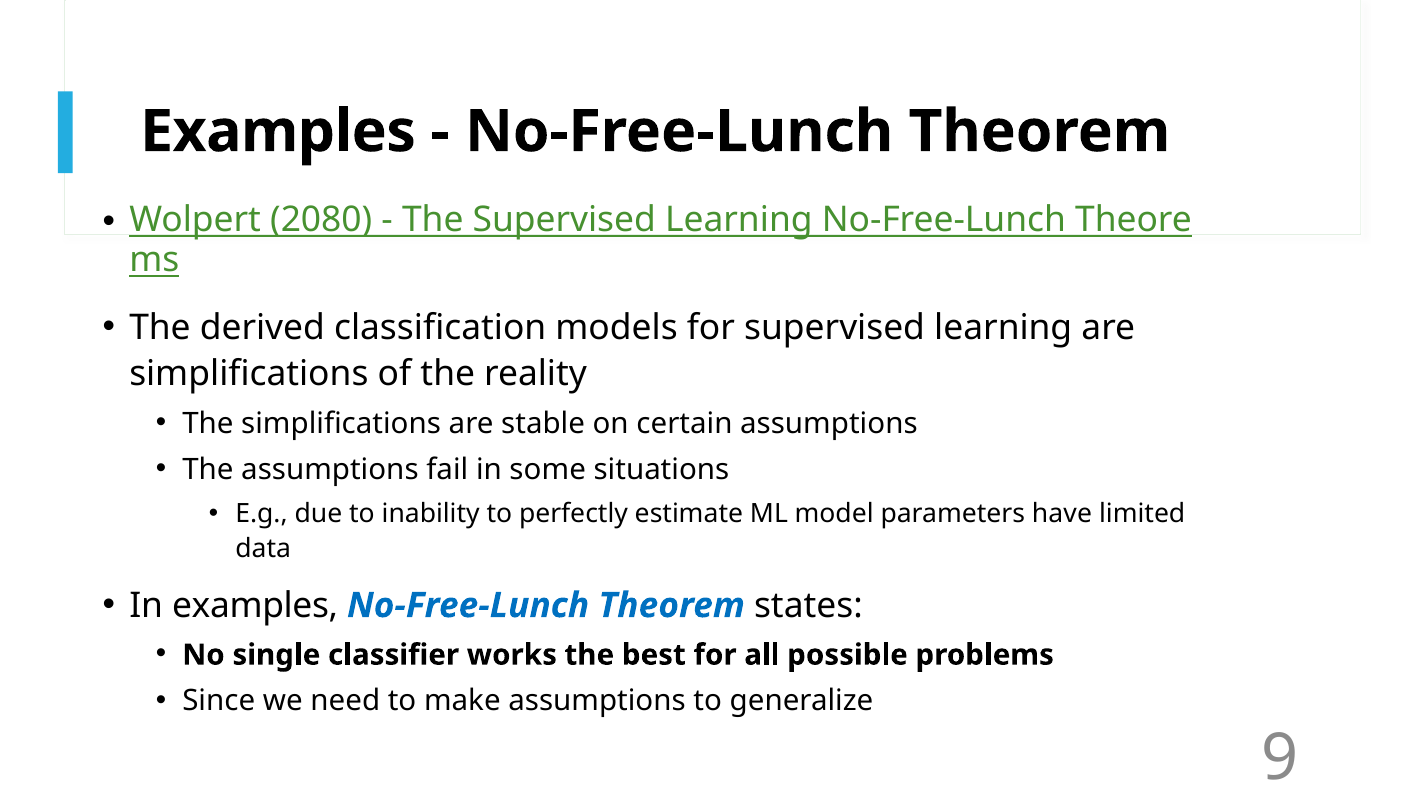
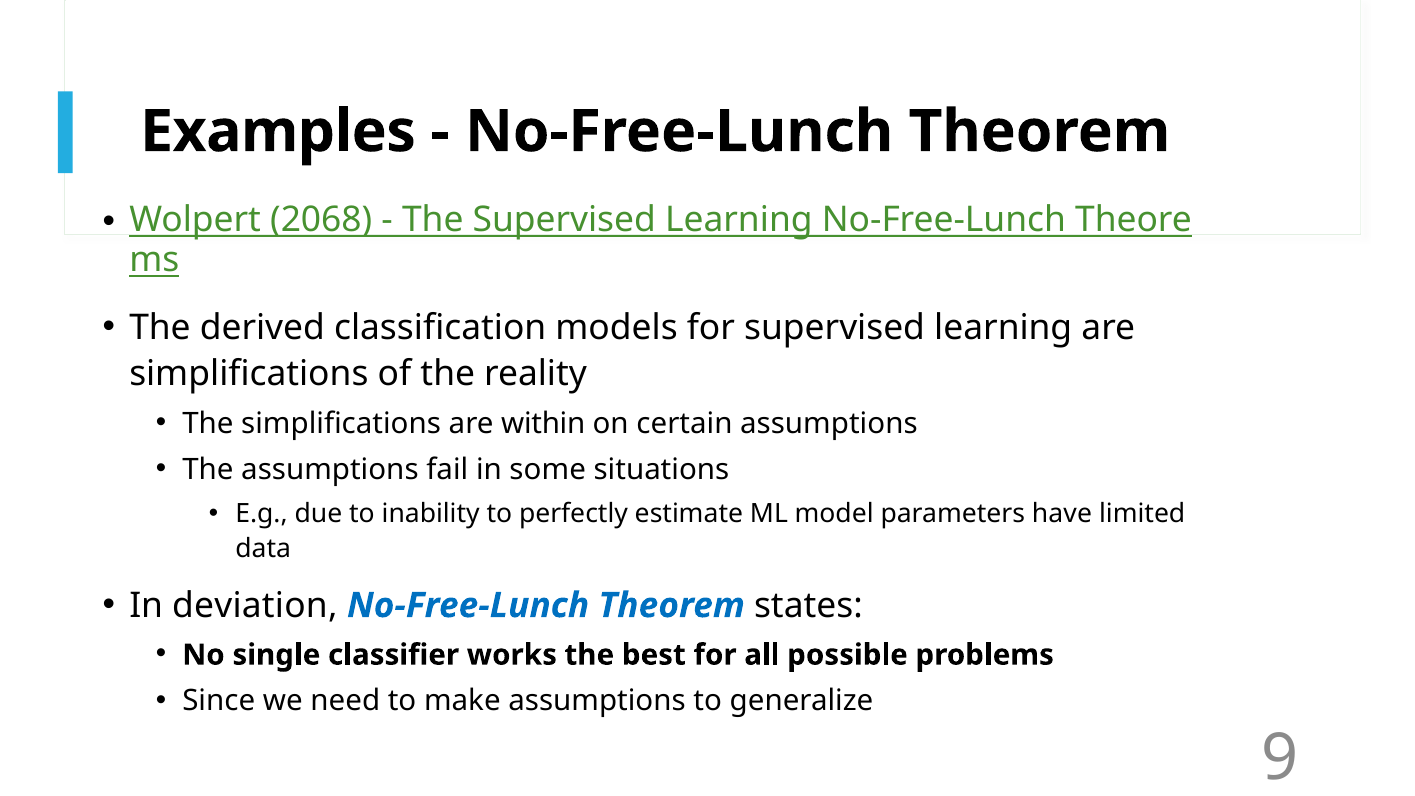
2080: 2080 -> 2068 (321, 220)
stable: stable -> within (543, 423)
In examples: examples -> deviation (255, 605)
